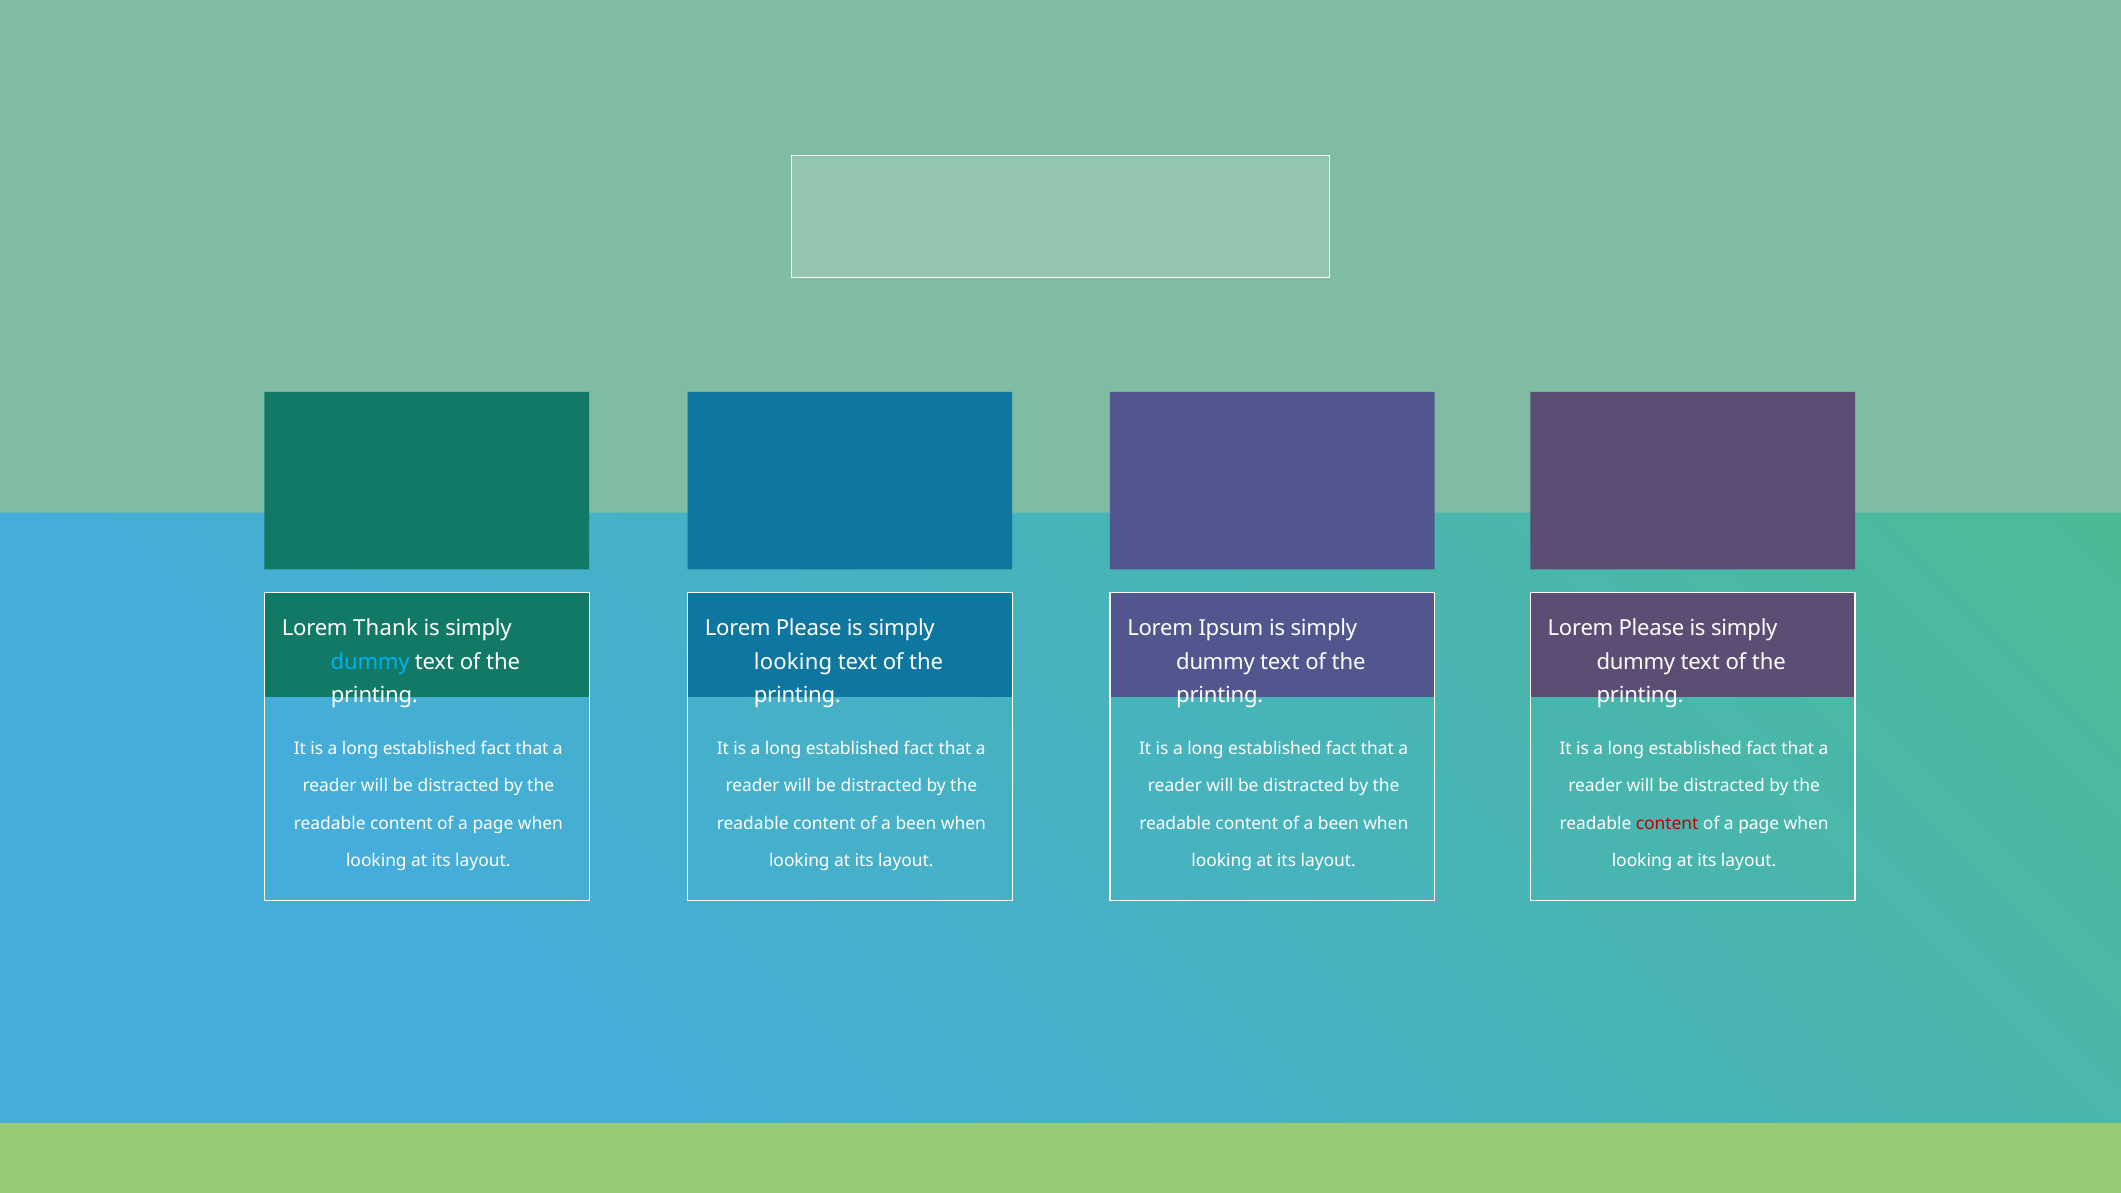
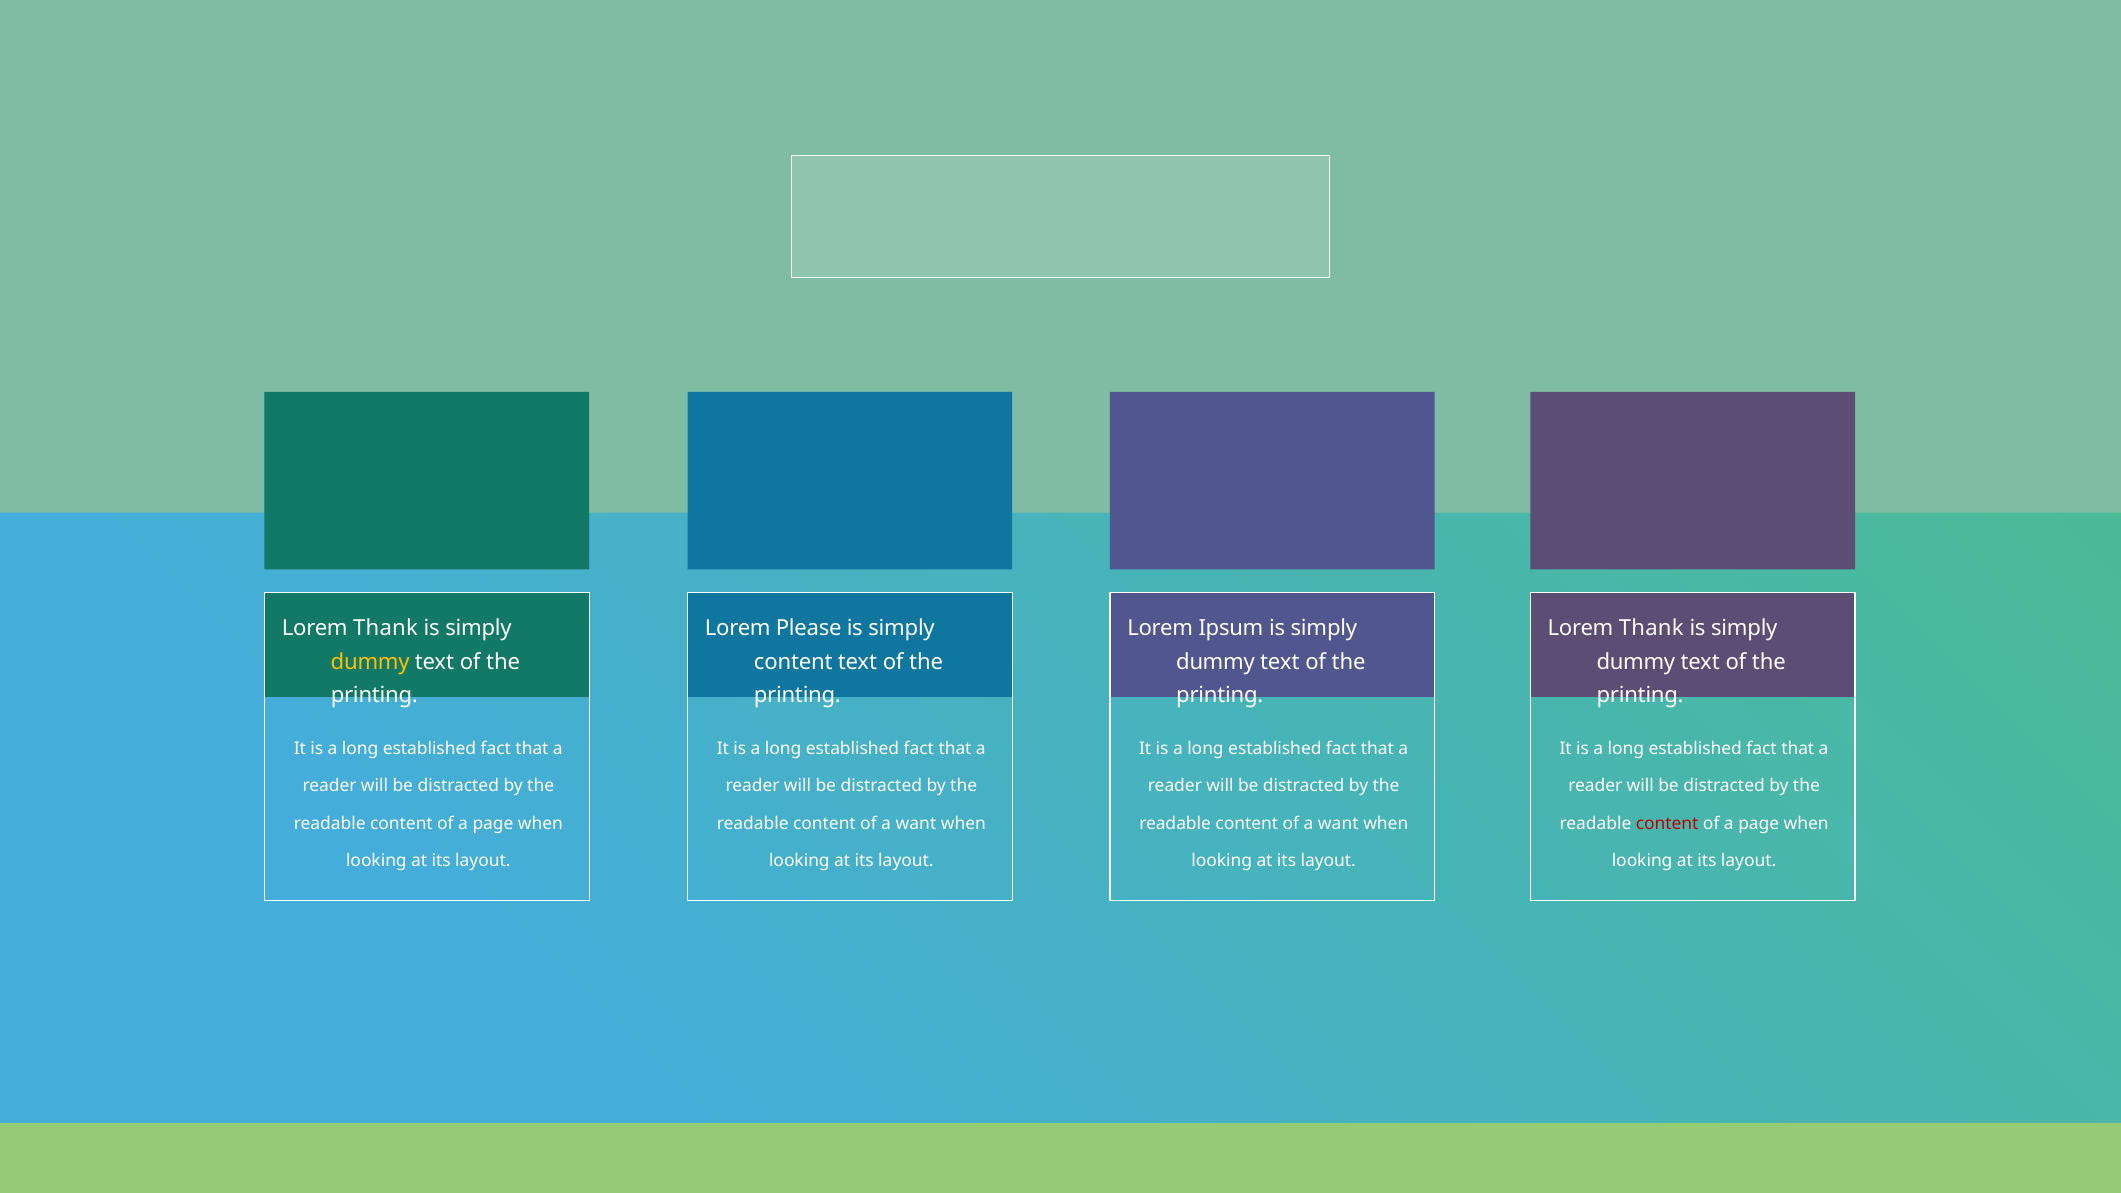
Please: Please -> Thank (1651, 629)
dummy colour: light blue -> yellow (370, 662)
looking: looking -> content (793, 662)
been: been -> want (916, 824)
been: been -> want (1338, 824)
